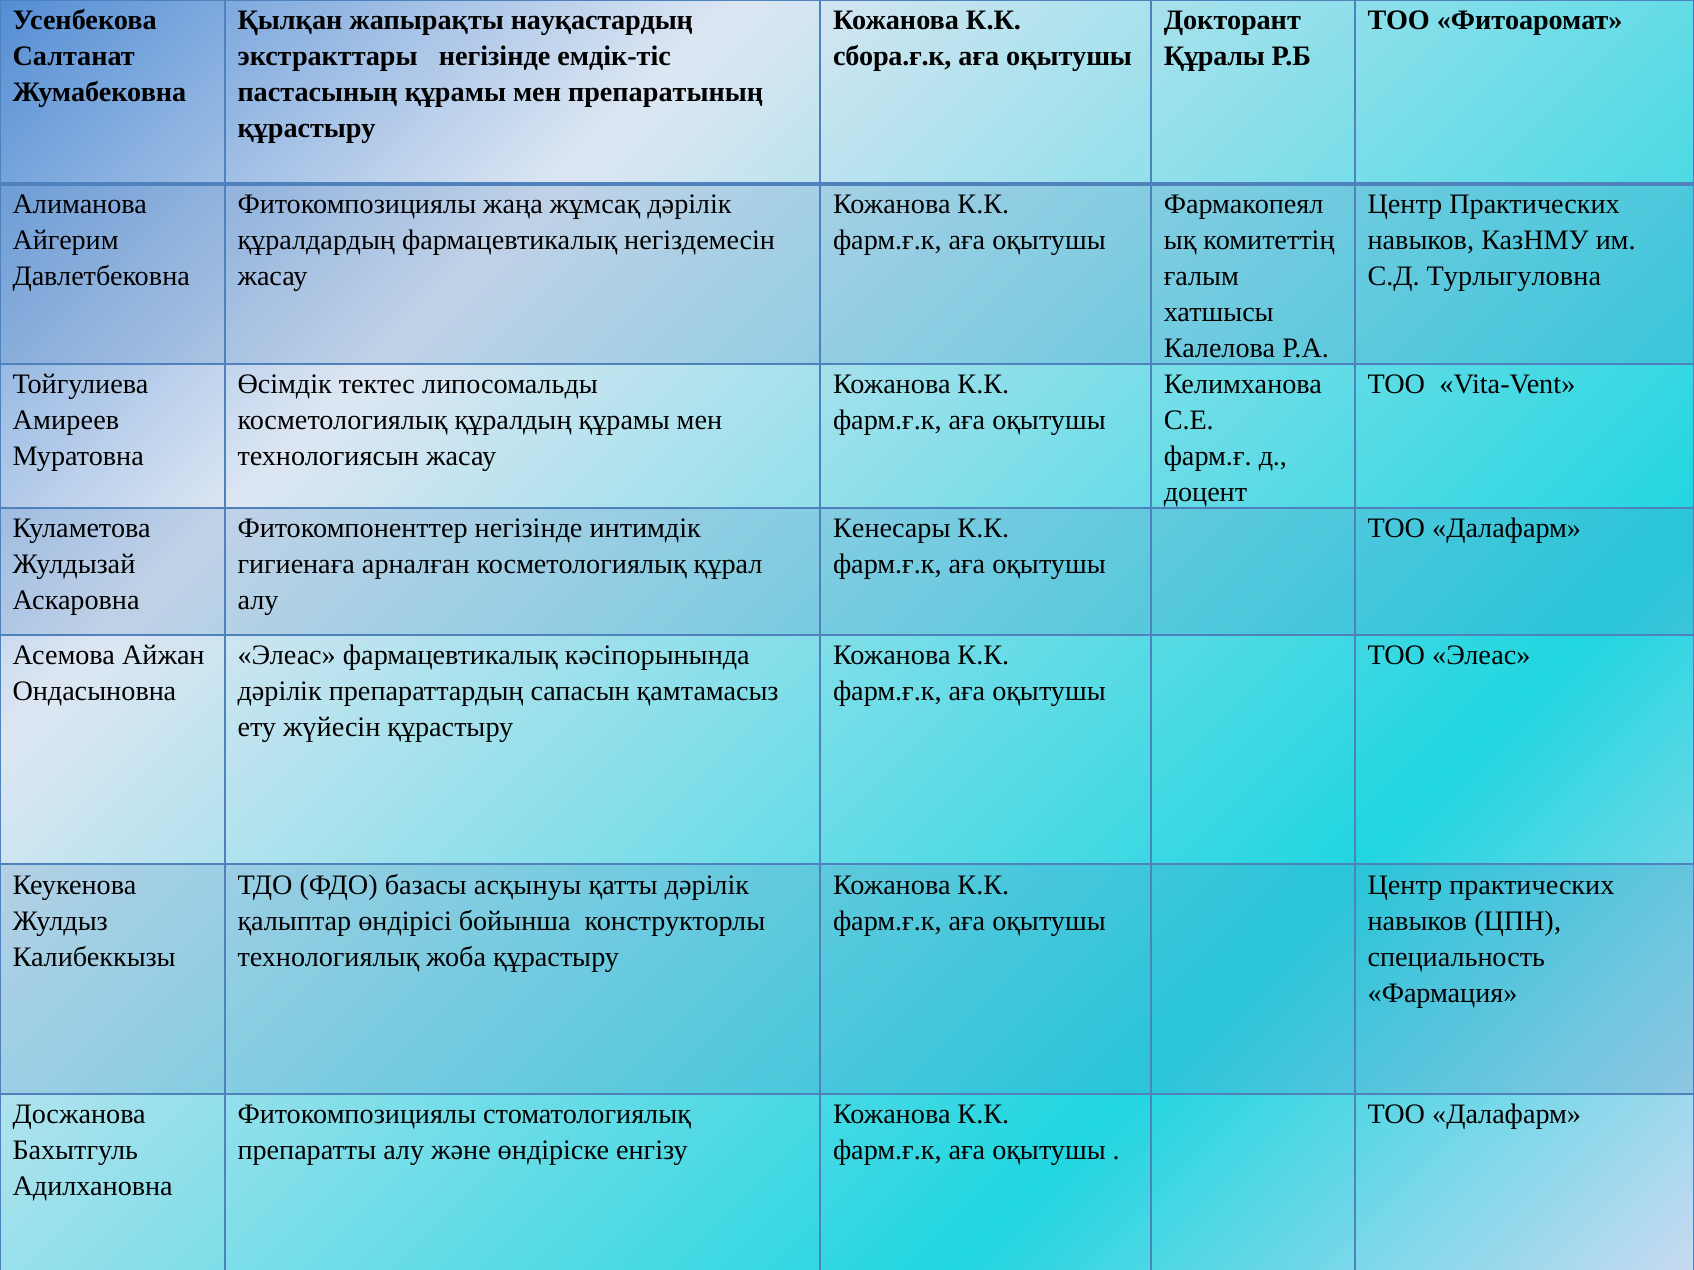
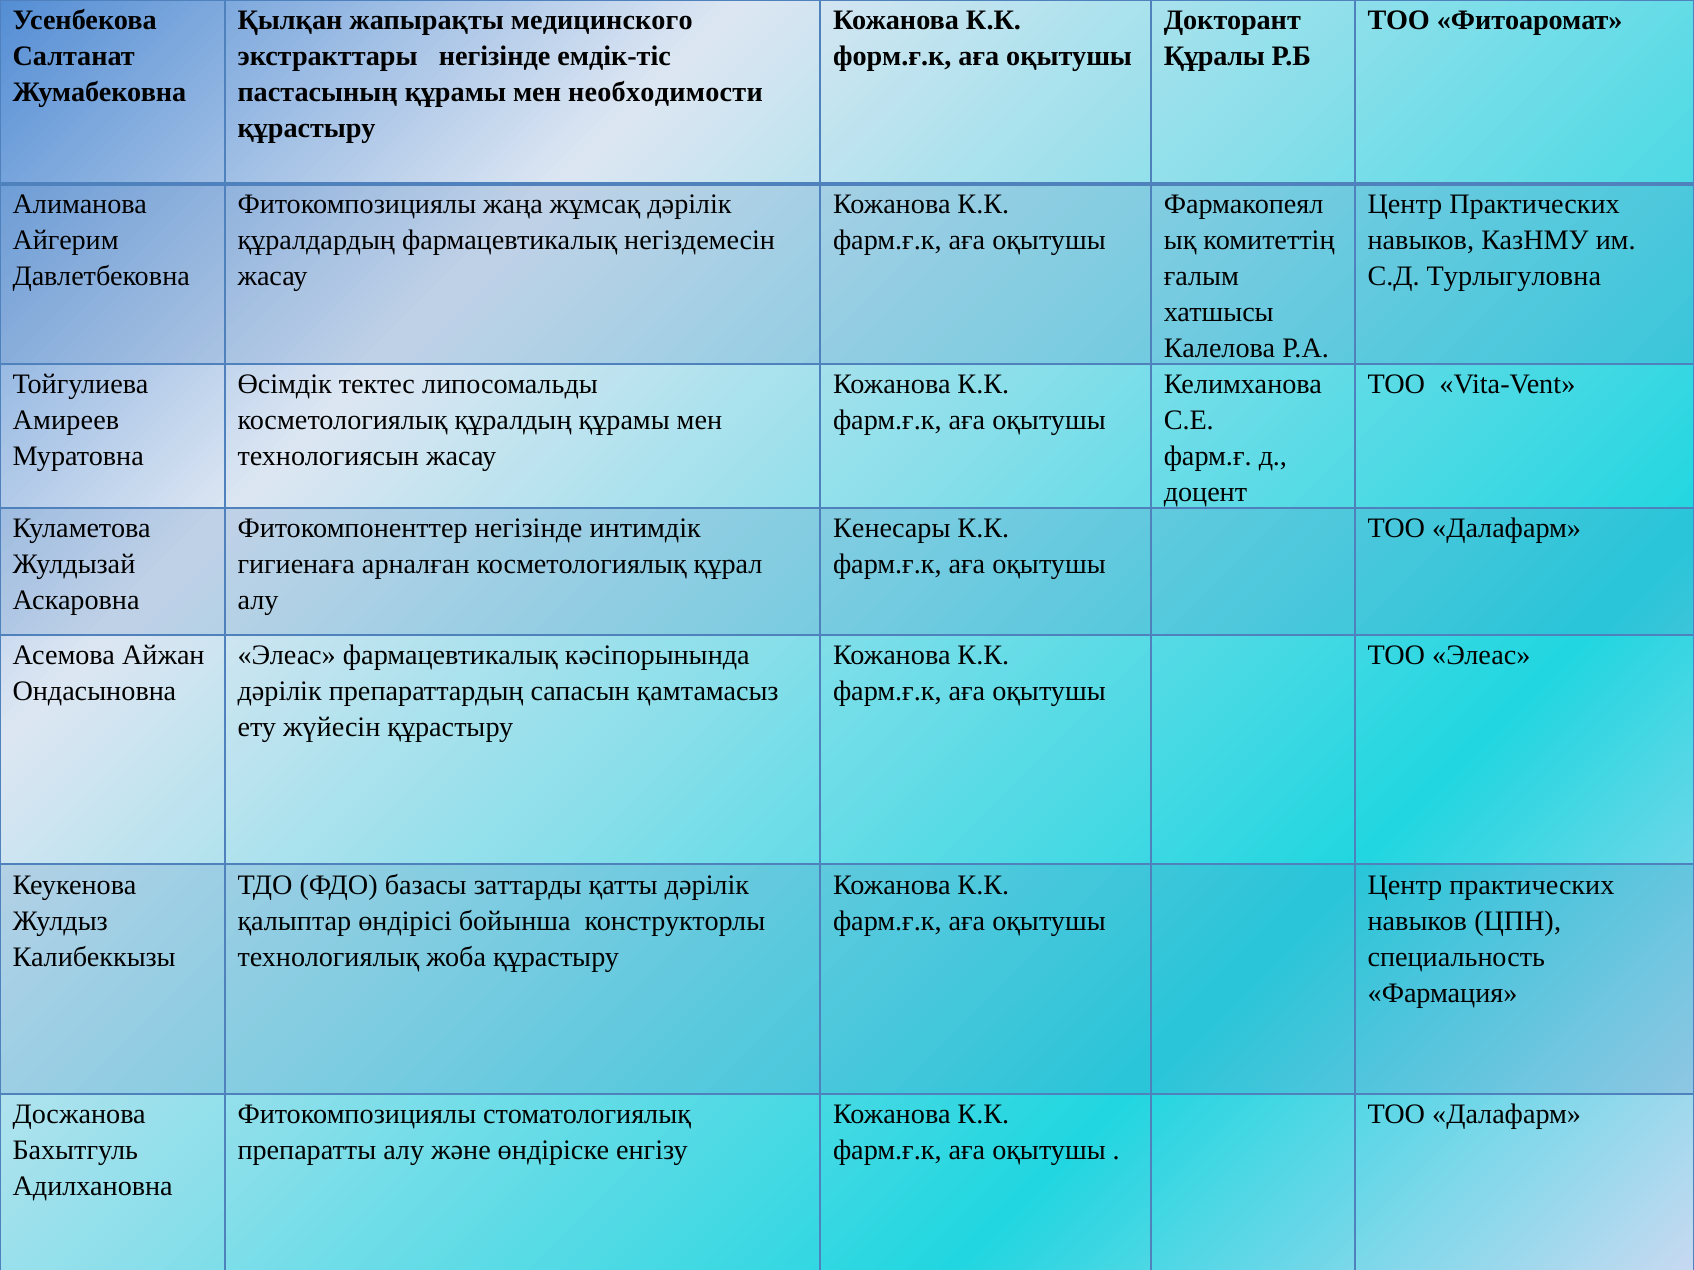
науқастардың: науқастардың -> медицинского (602, 21)
сбора.ғ.к: сбора.ғ.к -> форм.ғ.к (892, 57)
препаратының: препаратының -> необходимости (665, 93)
асқынуы: асқынуы -> заттарды (528, 885)
